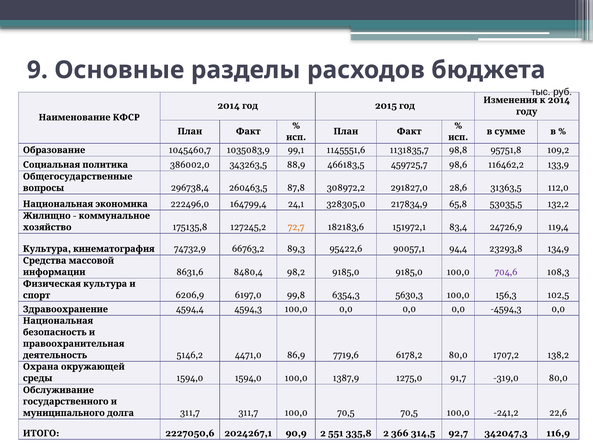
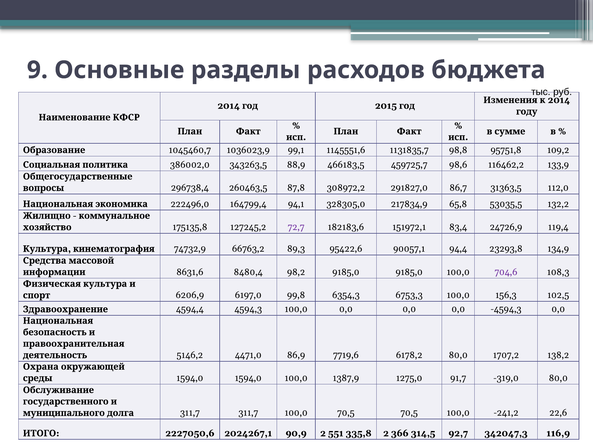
1035083,9: 1035083,9 -> 1036023,9 (248, 150)
28,6: 28,6 -> 86,7 (458, 188)
24,1: 24,1 -> 94,1 (296, 204)
72,7 colour: orange -> purple (296, 227)
5630,3: 5630,3 -> 6753,3 (409, 295)
